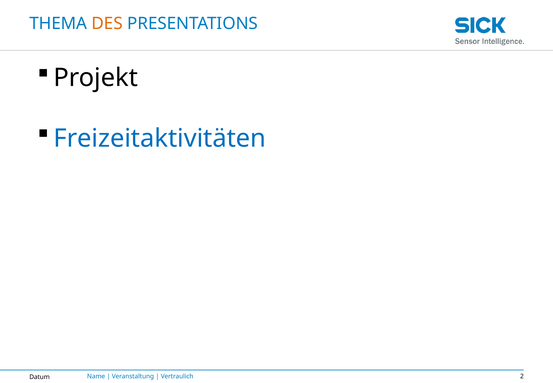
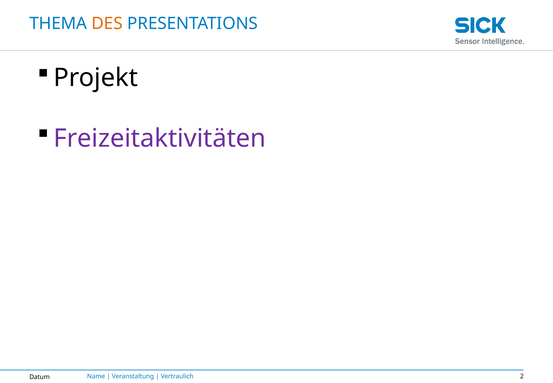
Freizeitaktivitäten colour: blue -> purple (160, 138)
